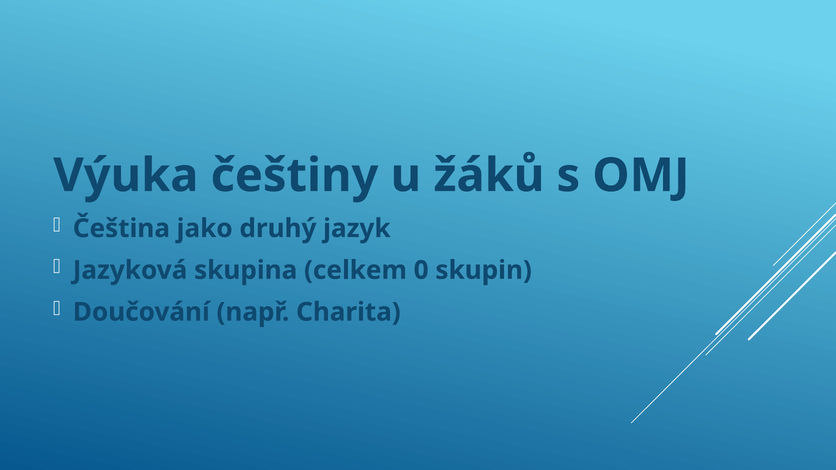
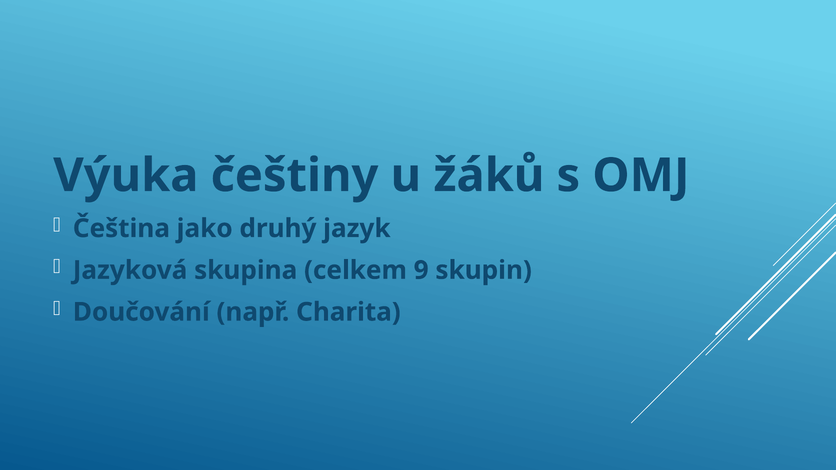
0: 0 -> 9 (421, 270)
